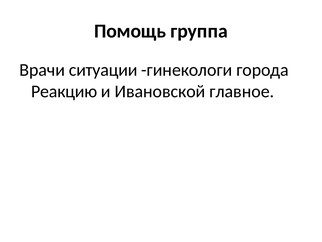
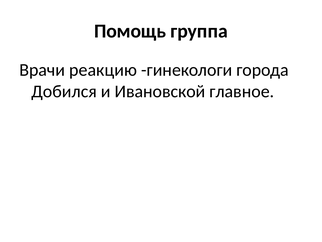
ситуации: ситуации -> реакцию (103, 70)
Реакцию: Реакцию -> Добился (64, 91)
